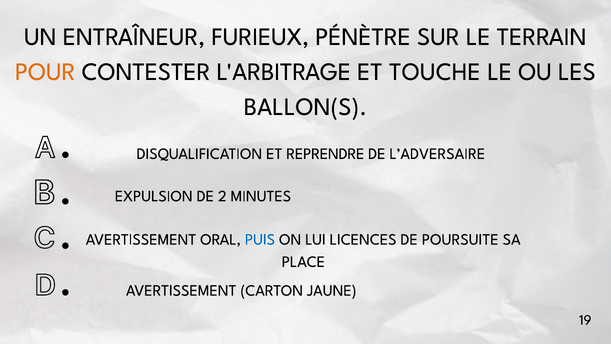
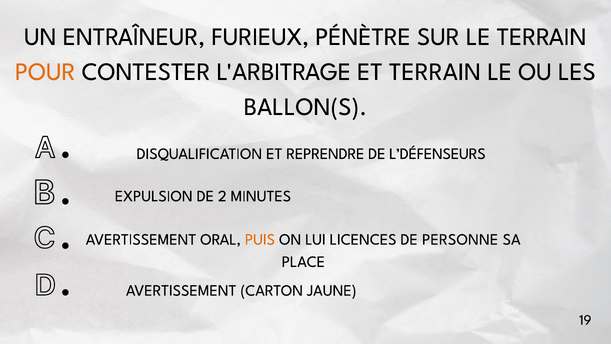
ET TOUCHE: TOUCHE -> TERRAIN (435, 72)
L’ADVERSAIRE: L’ADVERSAIRE -> L’DÉFENSEURS (437, 154)
PUIS colour: blue -> orange (260, 239)
POURSUITE: POURSUITE -> PERSONNE (460, 239)
